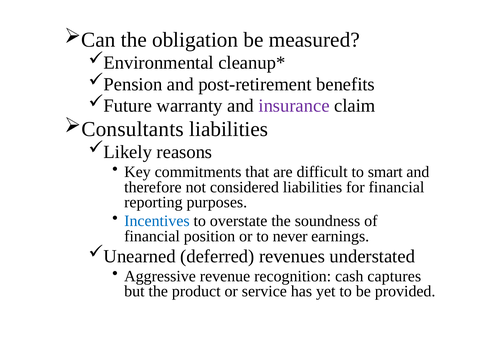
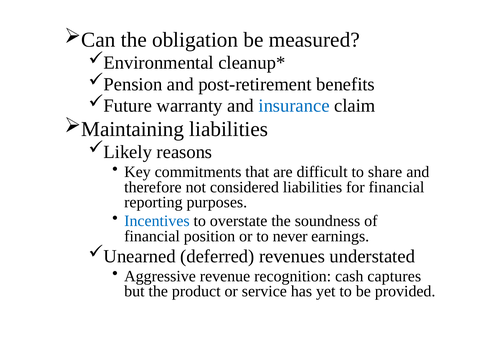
insurance colour: purple -> blue (294, 106)
Consultants: Consultants -> Maintaining (133, 129)
smart: smart -> share (385, 172)
